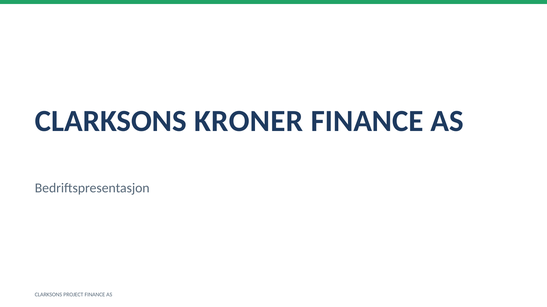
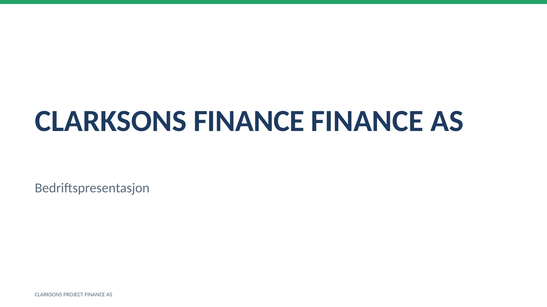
CLARKSONS KRONER: KRONER -> FINANCE (249, 121)
